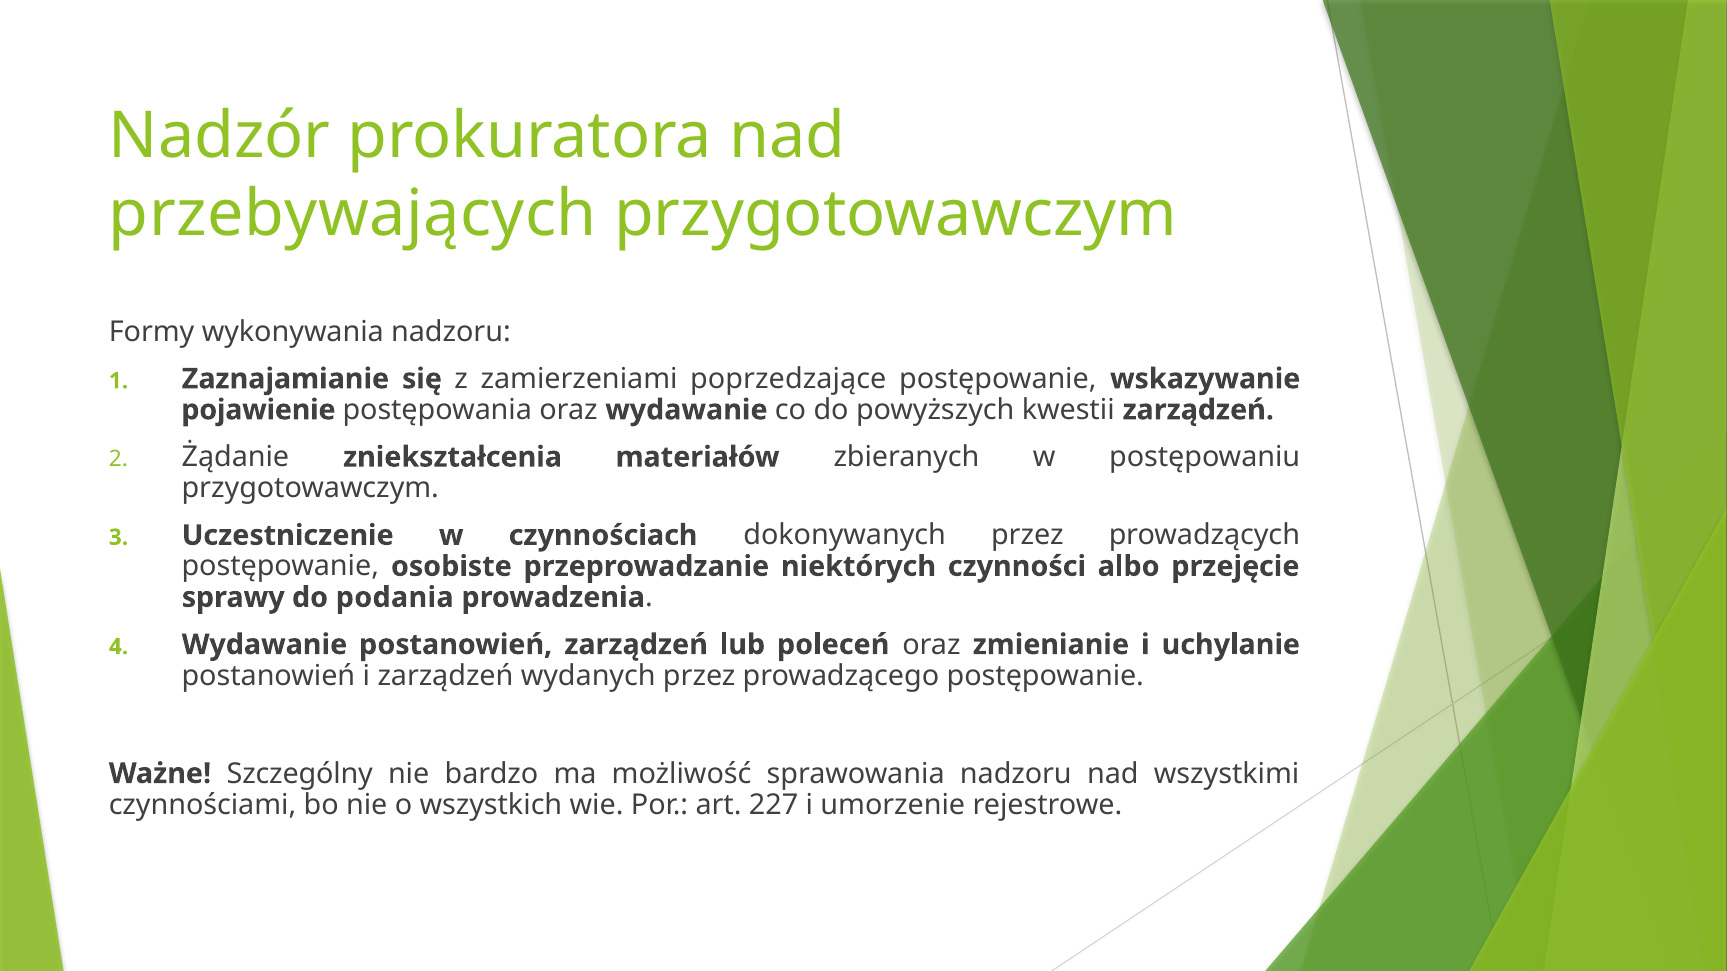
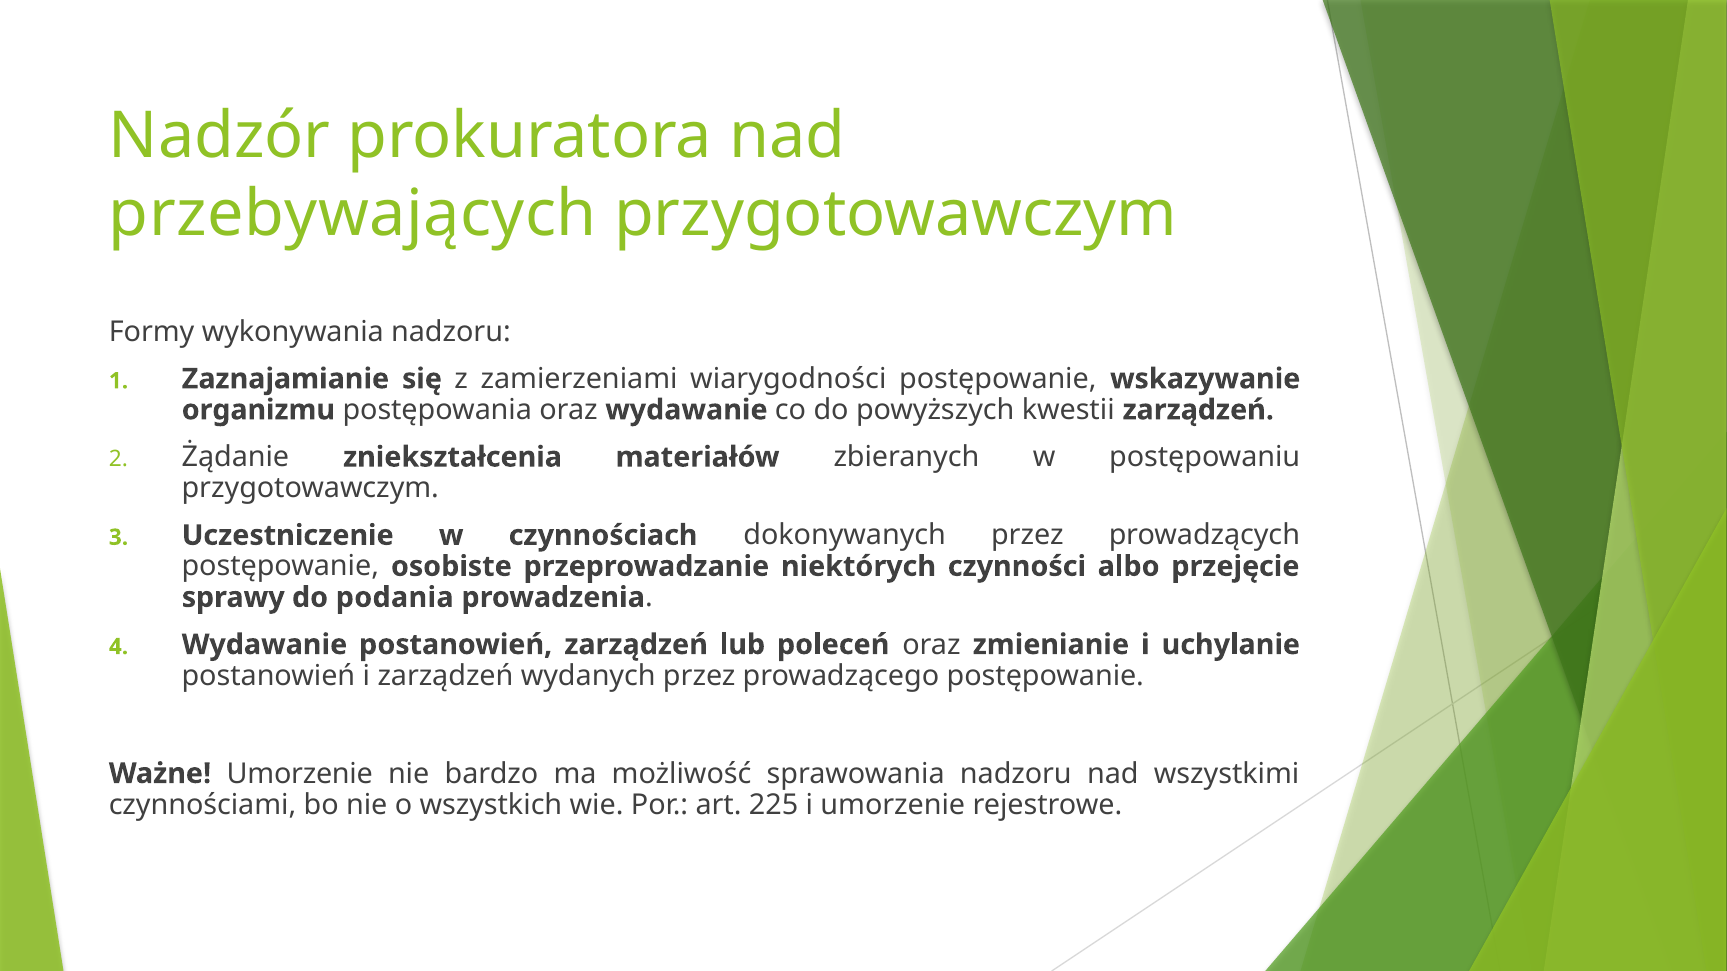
poprzedzające: poprzedzające -> wiarygodności (788, 379)
pojawienie: pojawienie -> organizmu (258, 410)
Ważne Szczególny: Szczególny -> Umorzenie (300, 774)
227: 227 -> 225 (774, 805)
